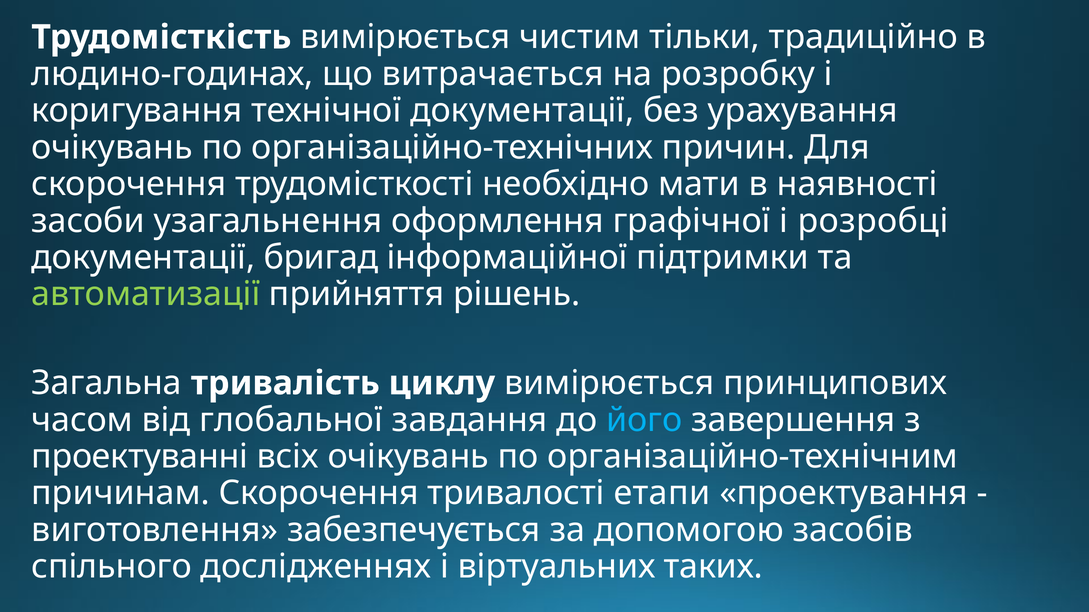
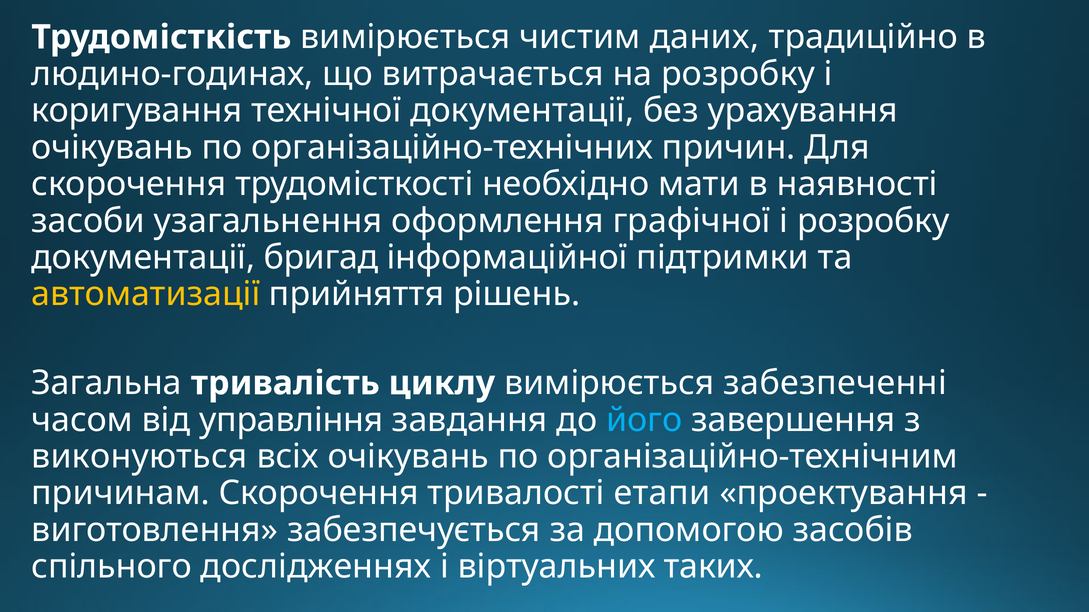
тільки: тільки -> даних (704, 37)
і розробці: розробці -> розробку (873, 221)
автоматизації colour: light green -> yellow (146, 295)
принципових: принципових -> забезпеченні (835, 383)
глобальної: глобальної -> управління (291, 420)
проектуванні: проектуванні -> виконуються (139, 457)
